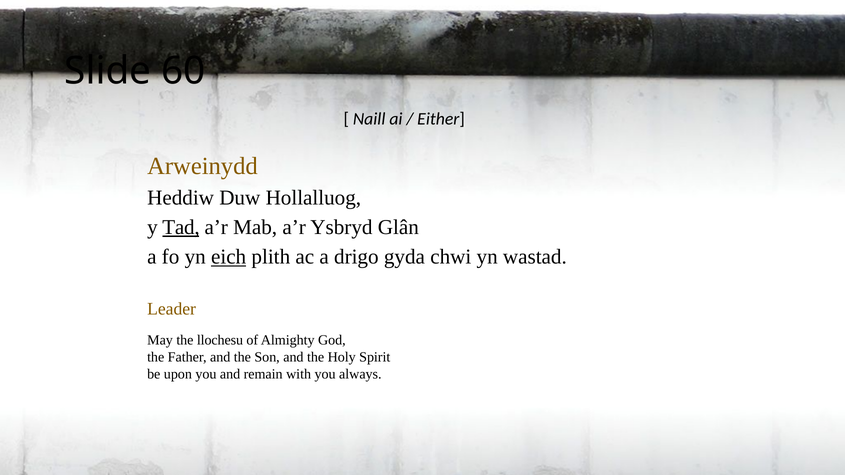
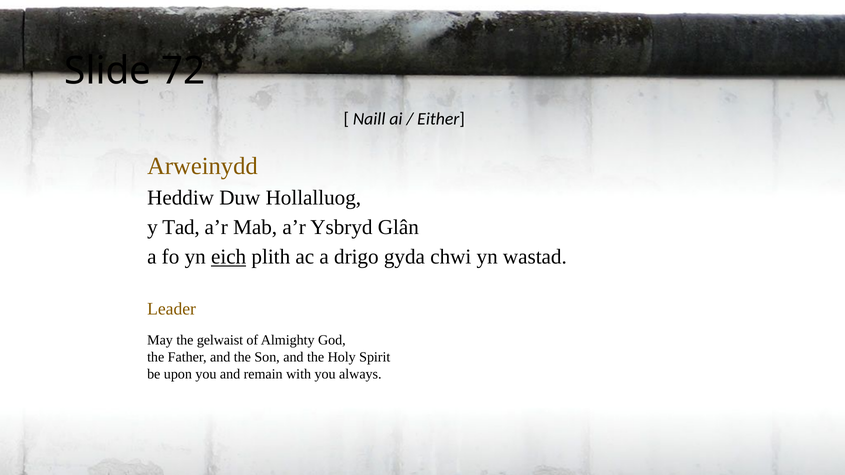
60: 60 -> 72 (183, 71)
Tad underline: present -> none (181, 227)
llochesu: llochesu -> gelwaist (220, 340)
